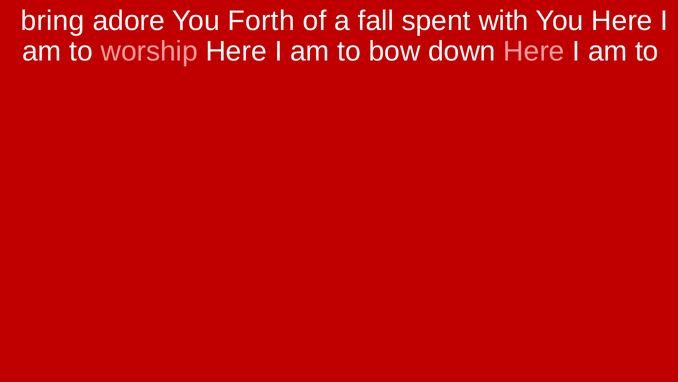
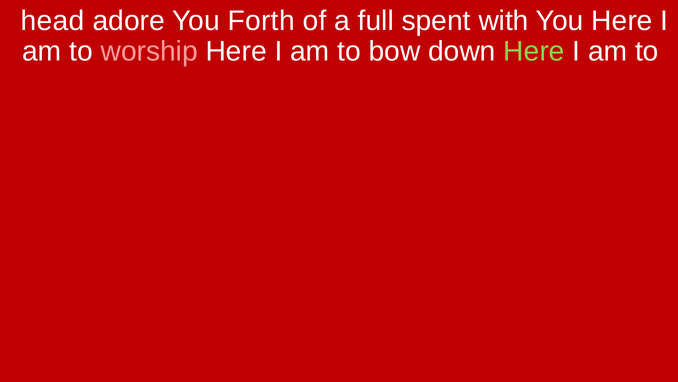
bring: bring -> head (53, 21)
fall: fall -> full (376, 21)
Here colour: pink -> light green (534, 52)
